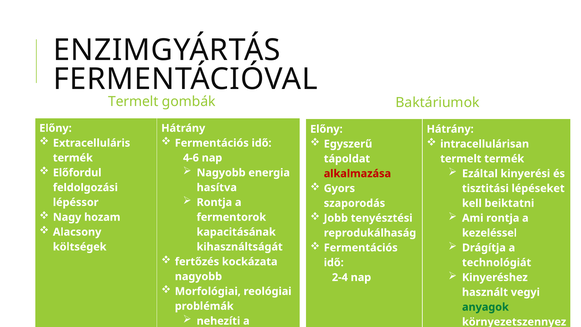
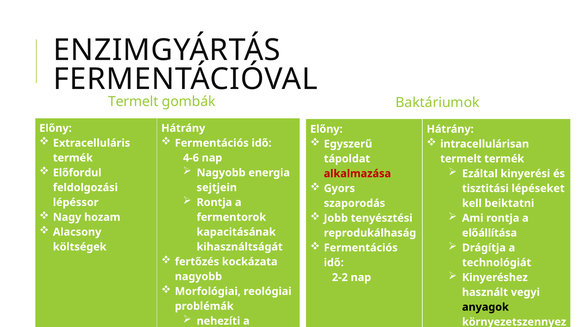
hasítva: hasítva -> sejtjein (217, 187)
kezeléssel: kezeléssel -> előállítása (490, 233)
2-4: 2-4 -> 2-2 (340, 277)
anyagok colour: green -> black (485, 307)
